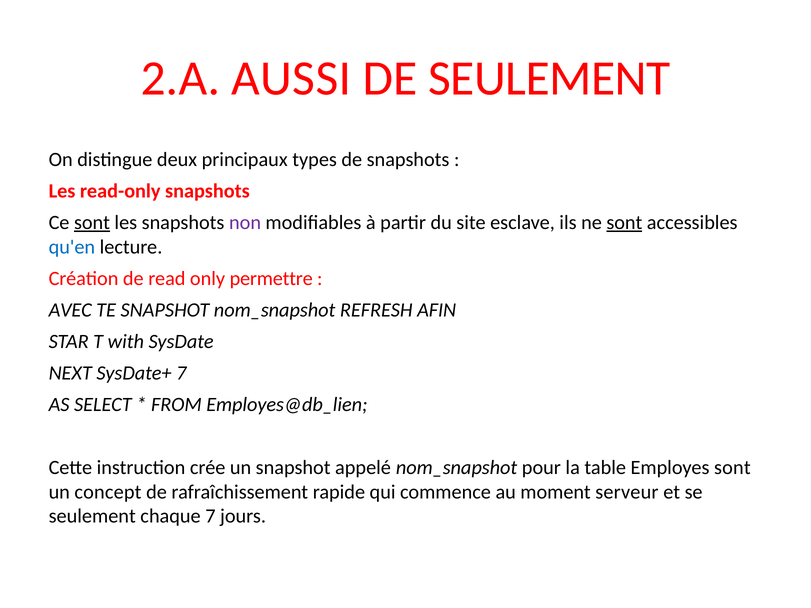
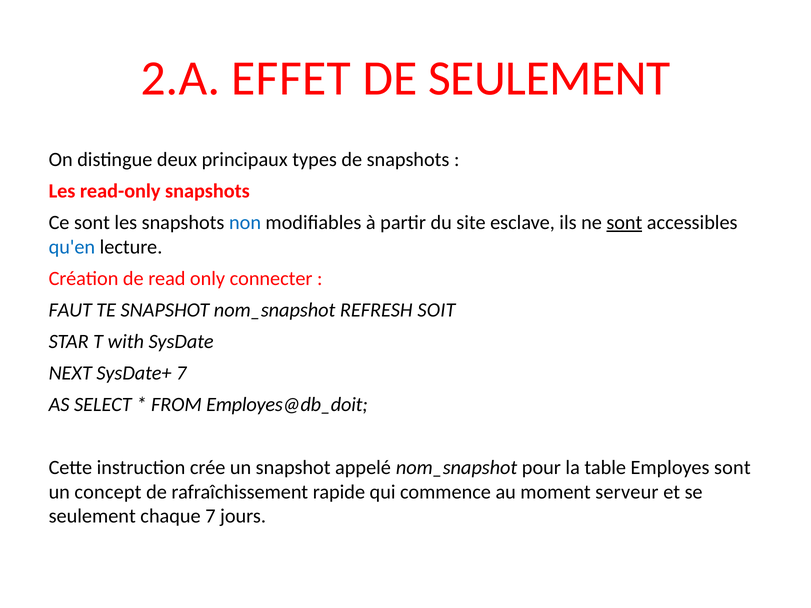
AUSSI: AUSSI -> EFFET (291, 79)
sont underline: present -> none (92, 223)
non colour: purple -> blue (245, 223)
permettre: permettre -> connecter (271, 279)
AVEC: AVEC -> FAUT (70, 310)
AFIN: AFIN -> SOIT (436, 310)
Employes@db_lien: Employes@db_lien -> Employes@db_doit (287, 405)
